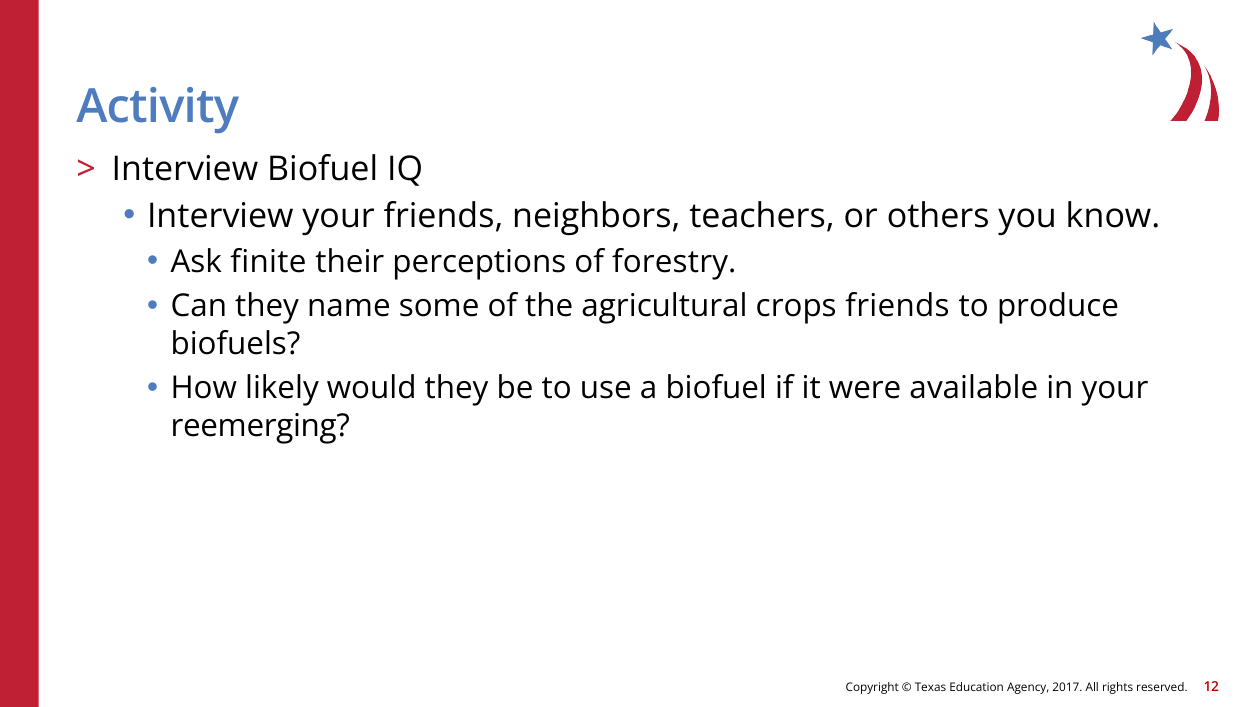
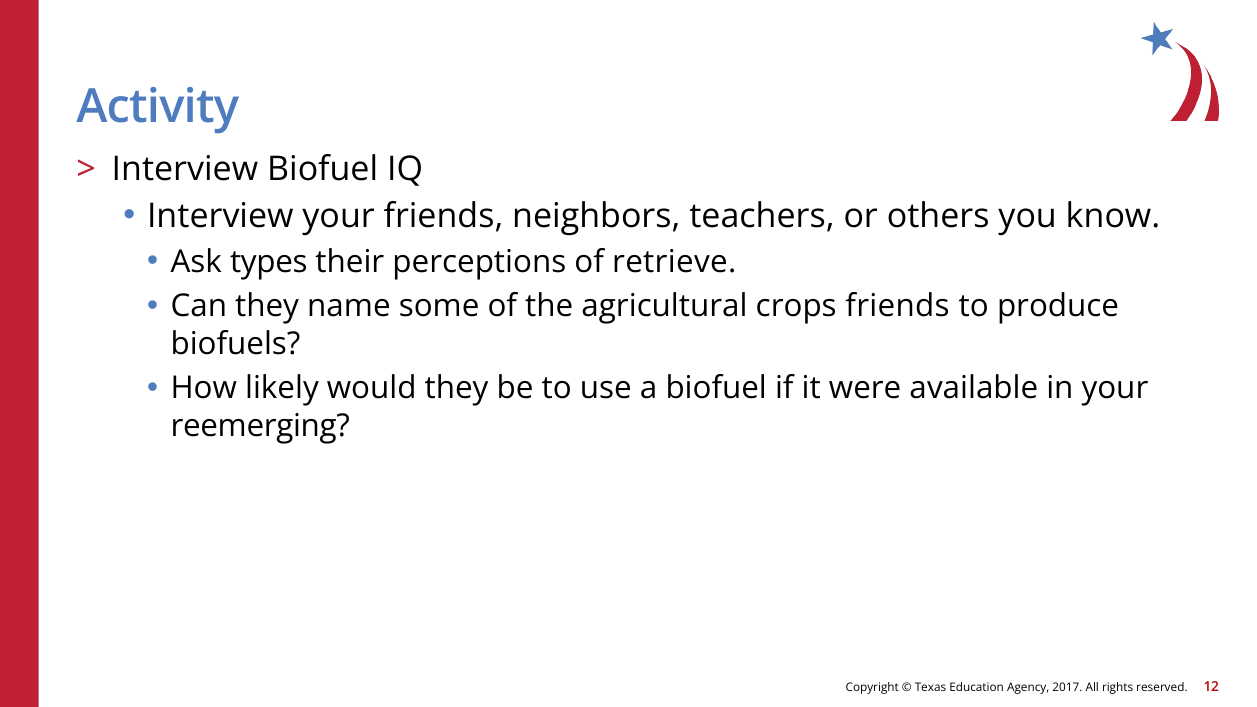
finite: finite -> types (269, 262)
forestry: forestry -> retrieve (674, 262)
